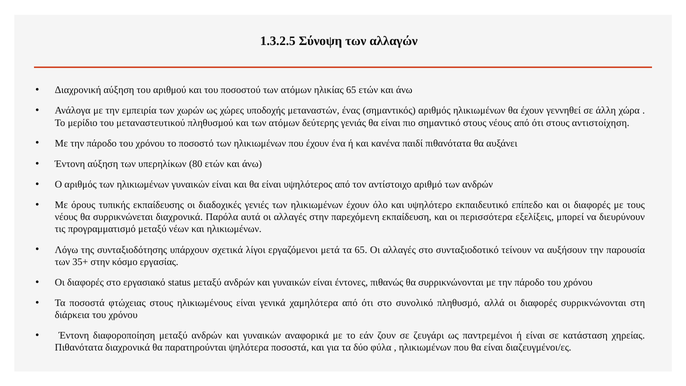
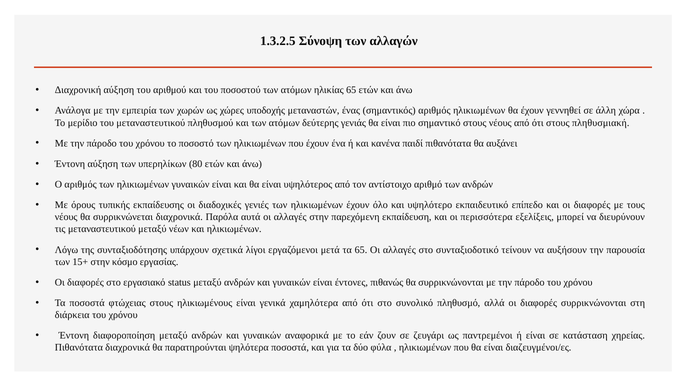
αντιστοίχηση: αντιστοίχηση -> πληθυσμιακή (601, 123)
τις προγραμματισμό: προγραμματισμό -> μεταναστευτικού (102, 229)
35+: 35+ -> 15+ (80, 262)
